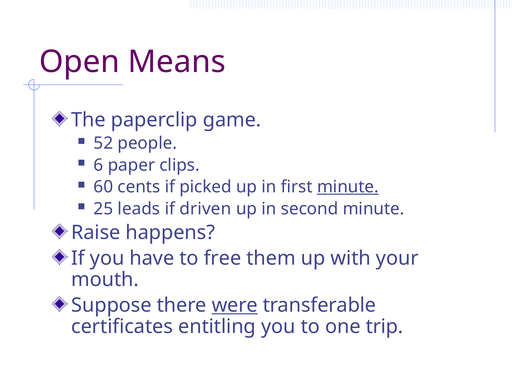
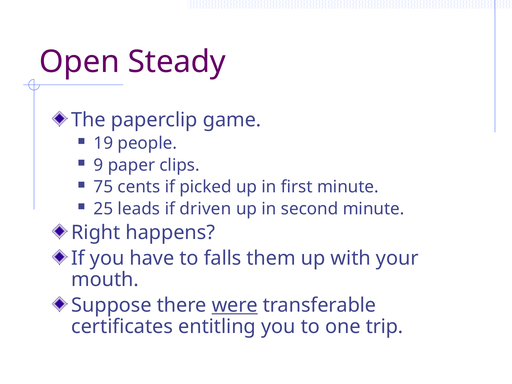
Means: Means -> Steady (177, 62)
52: 52 -> 19 (103, 143)
6: 6 -> 9 (99, 165)
60: 60 -> 75 (103, 187)
minute underline: present -> none (348, 187)
Raise: Raise -> Right (96, 233)
free: free -> falls (223, 258)
